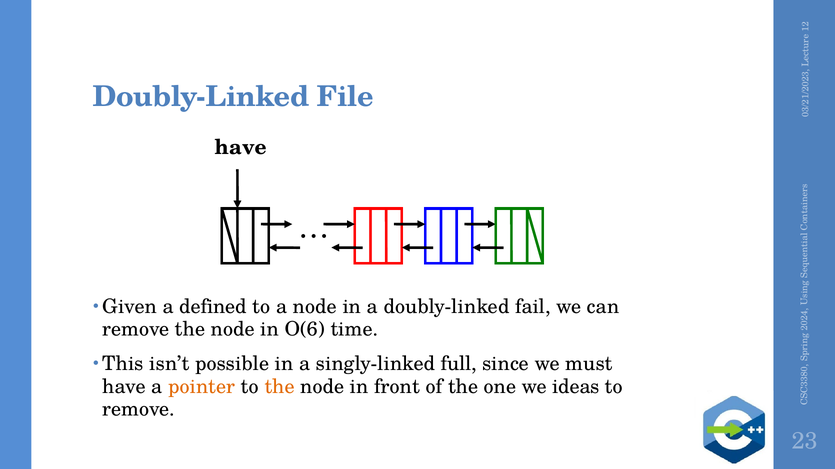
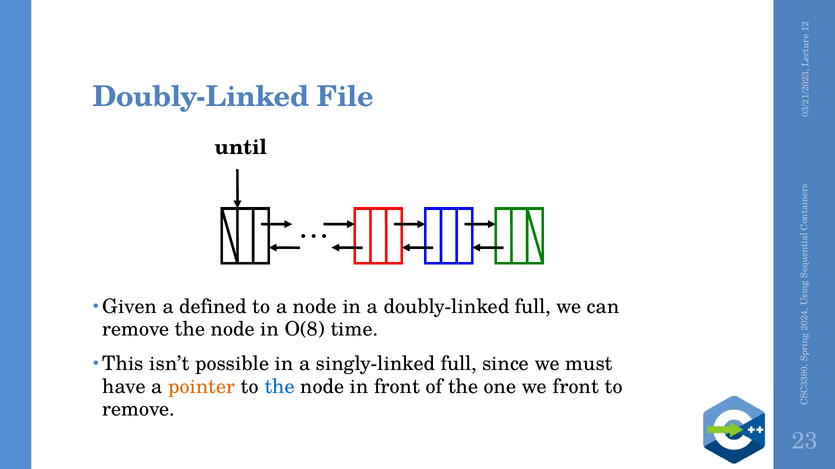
have: have -> until (241, 148)
doubly-linked fail: fail -> full (533, 307)
O(6: O(6 -> O(8 (305, 330)
the colour: orange -> blue (280, 387)
we ideas: ideas -> front (576, 387)
